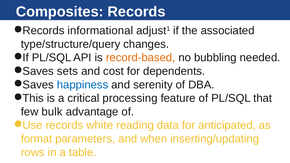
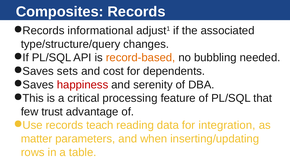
happiness colour: blue -> red (83, 85)
bulk: bulk -> trust (52, 112)
white: white -> teach (100, 125)
anticipated: anticipated -> integration (227, 125)
format: format -> matter (37, 139)
